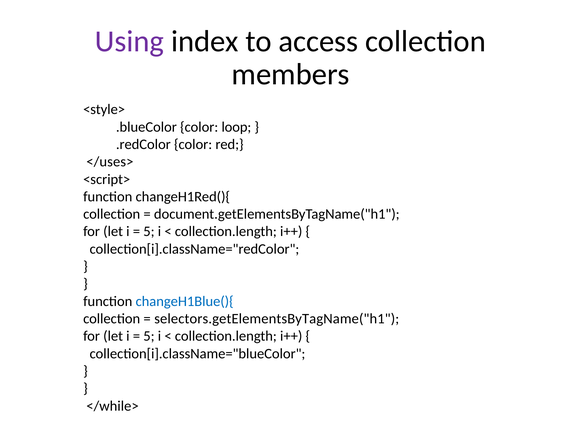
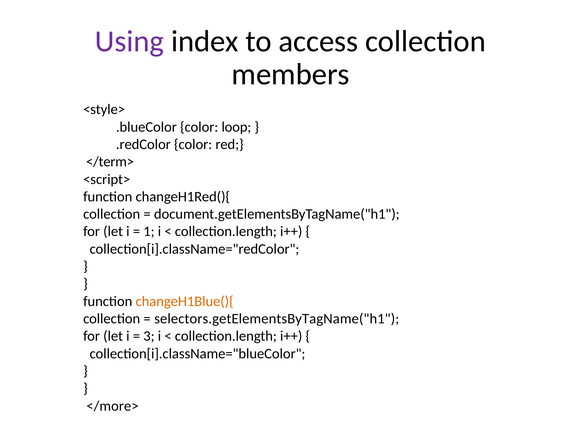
</uses>: </uses> -> </term> (110, 162)
5: 5 -> 1 (149, 231)
changeH1Blue(){ colour: blue -> orange (185, 301)
5: 5 -> 3 (149, 336)
</while>: </while> -> </more> (112, 406)
